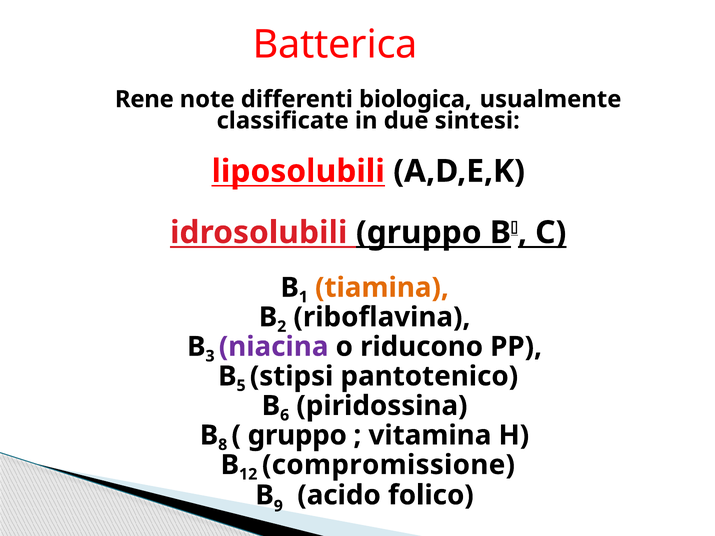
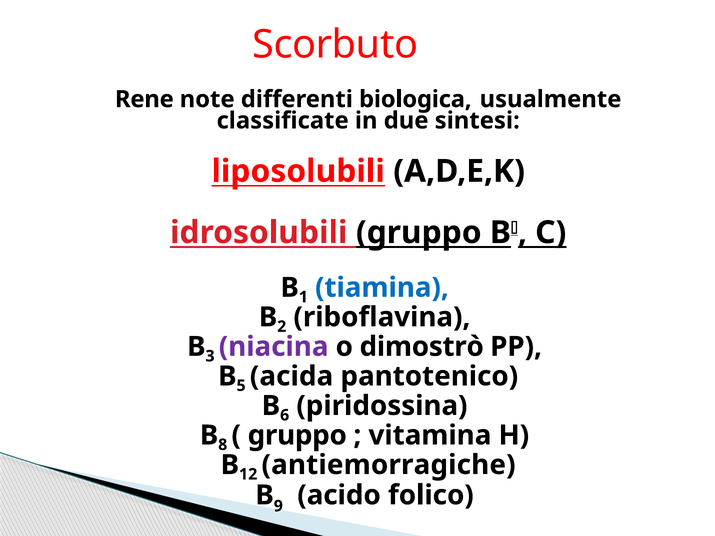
Batterica: Batterica -> Scorbuto (335, 45)
tiamina colour: orange -> blue (382, 288)
riducono: riducono -> dimostrò (422, 347)
stipsi: stipsi -> acida (292, 376)
compromissione: compromissione -> antiemorragiche (389, 465)
